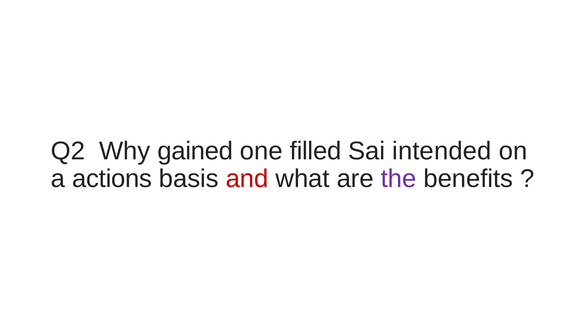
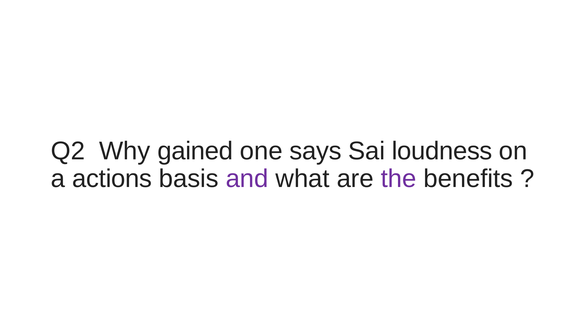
filled: filled -> says (316, 151)
intended: intended -> loudness (442, 151)
and colour: red -> purple (247, 179)
